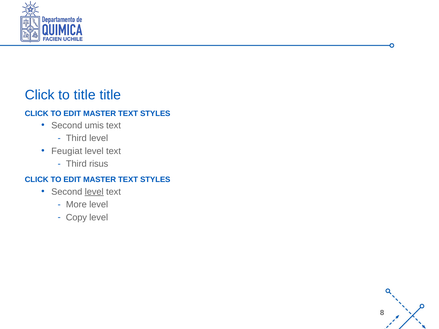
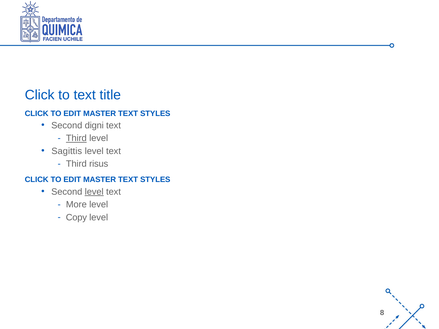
to title: title -> text (85, 95)
umis: umis -> digni (94, 126)
Third underline: none -> present (76, 138)
Feugiat: Feugiat -> Sagittis (67, 151)
